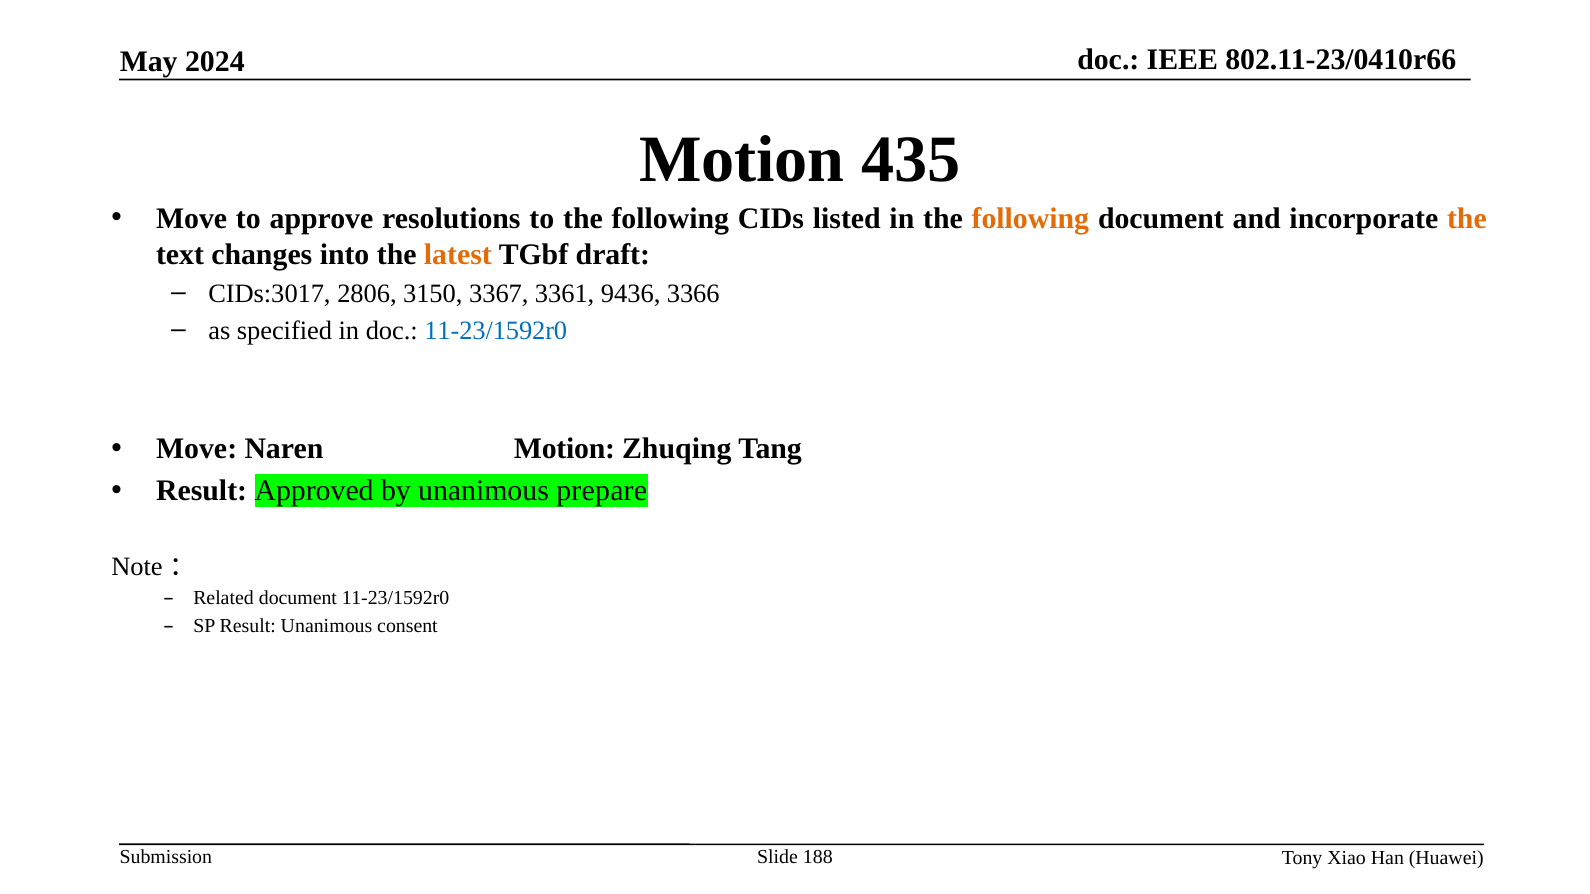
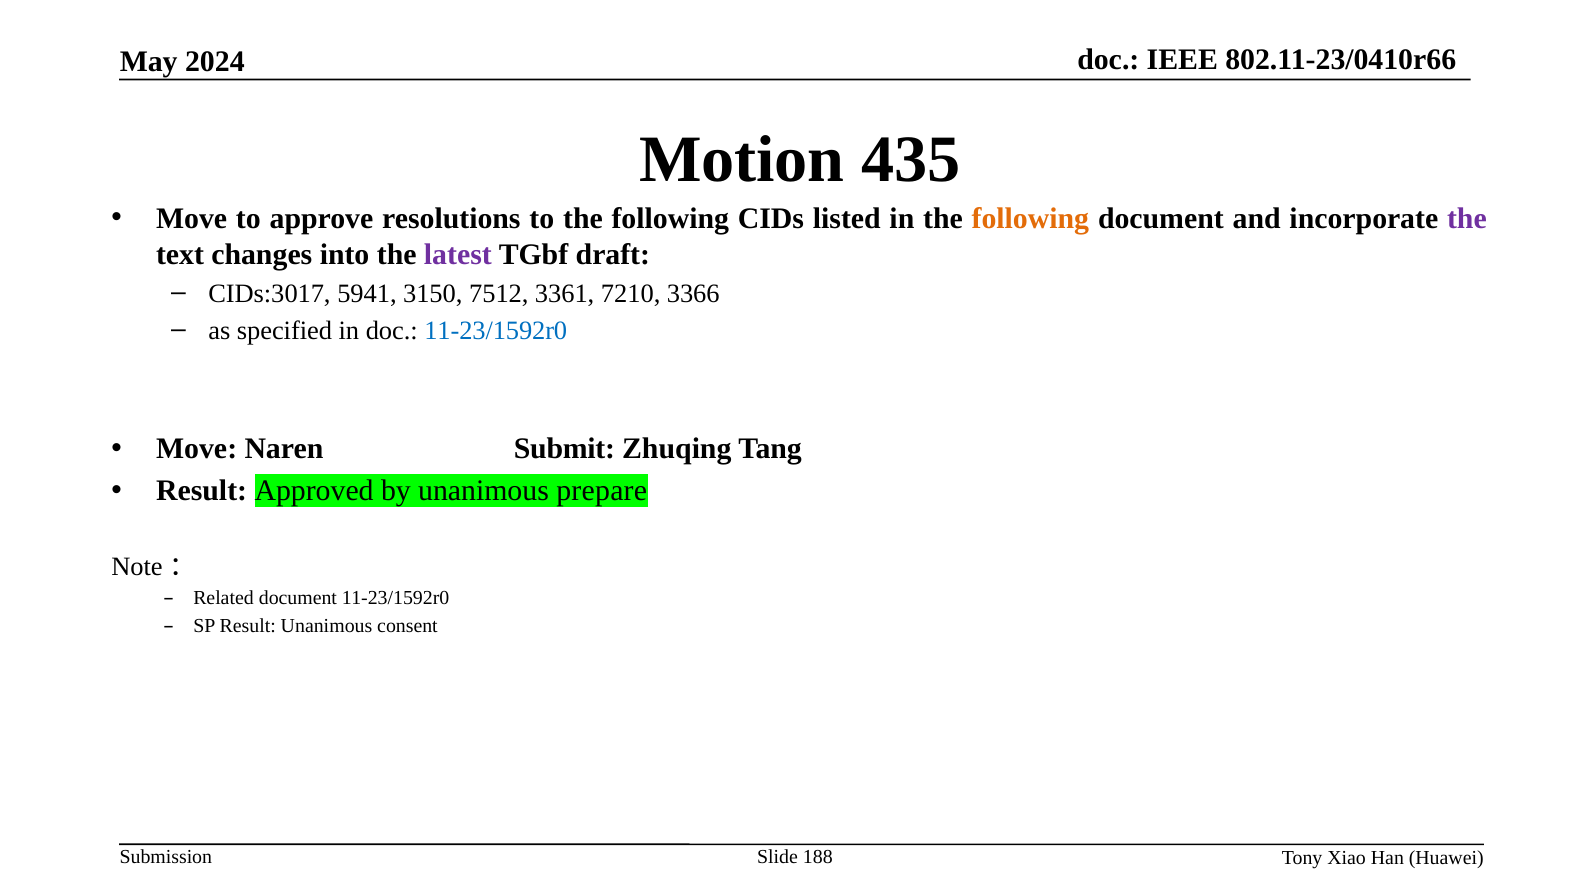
the colour: orange -> purple (1467, 219)
latest colour: orange -> purple (458, 255)
2806: 2806 -> 5941 (367, 293)
3367: 3367 -> 7512 (499, 293)
9436: 9436 -> 7210 (631, 293)
Naren Motion: Motion -> Submit (564, 449)
